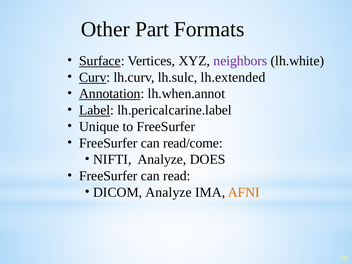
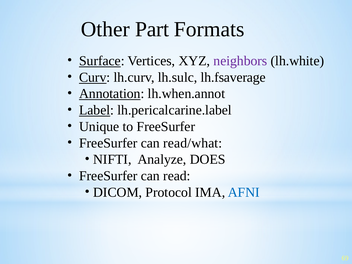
lh.extended: lh.extended -> lh.fsaverage (233, 77)
read/come: read/come -> read/what (193, 143)
DICOM Analyze: Analyze -> Protocol (169, 192)
AFNI colour: orange -> blue (244, 192)
